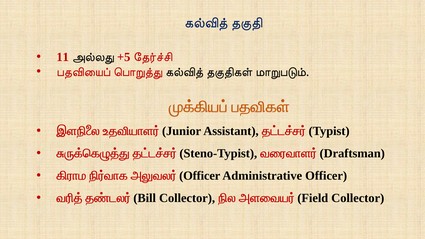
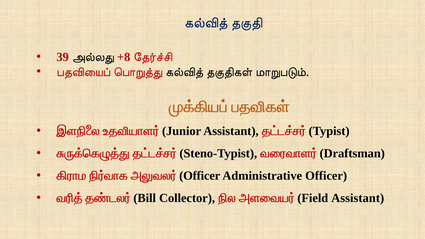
11: 11 -> 39 (63, 57)
+5: +5 -> +8 (124, 57)
Field Collector: Collector -> Assistant (358, 198)
